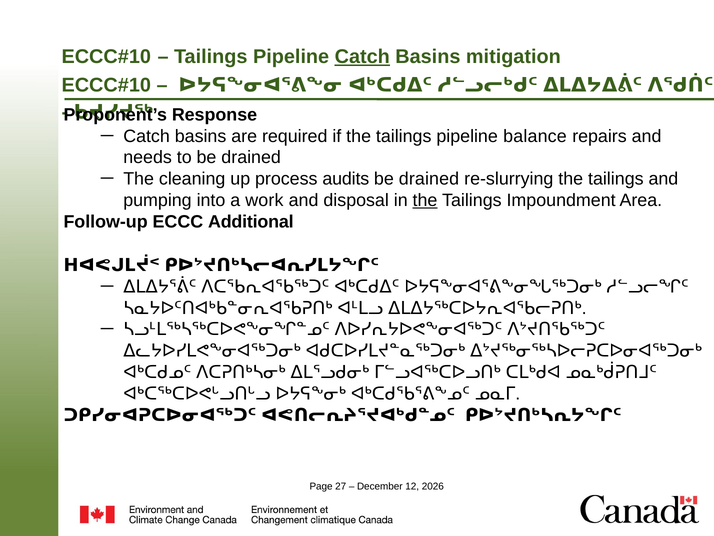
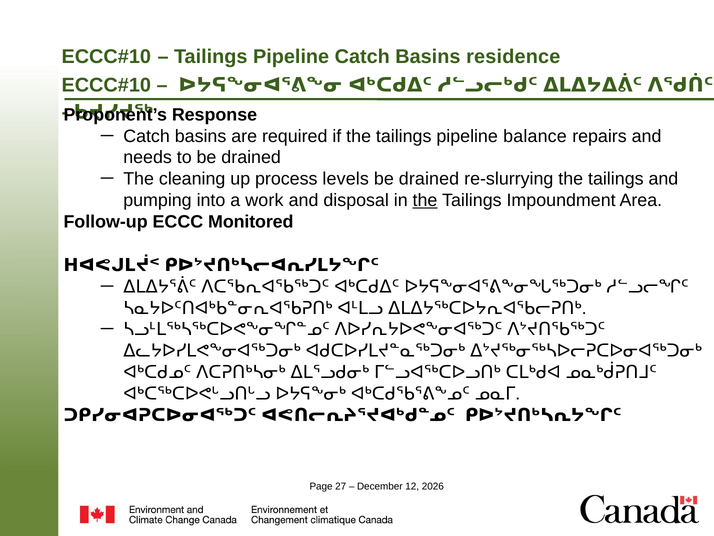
Catch underline: present -> none (362, 57)
mitigation: mitigation -> residence (513, 57)
audits: audits -> levels (346, 179)
Additional: Additional -> Monitored (251, 222)
